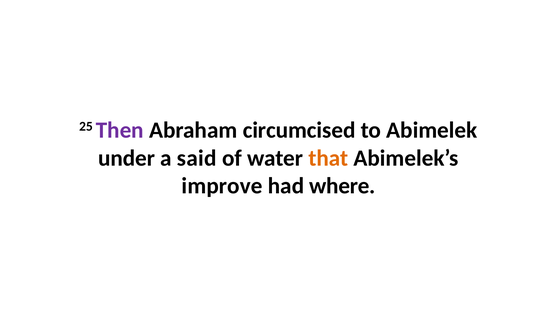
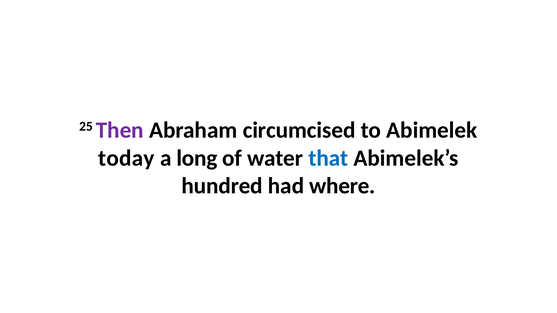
under: under -> today (126, 158)
said: said -> long (197, 158)
that colour: orange -> blue (328, 158)
improve: improve -> hundred (222, 186)
